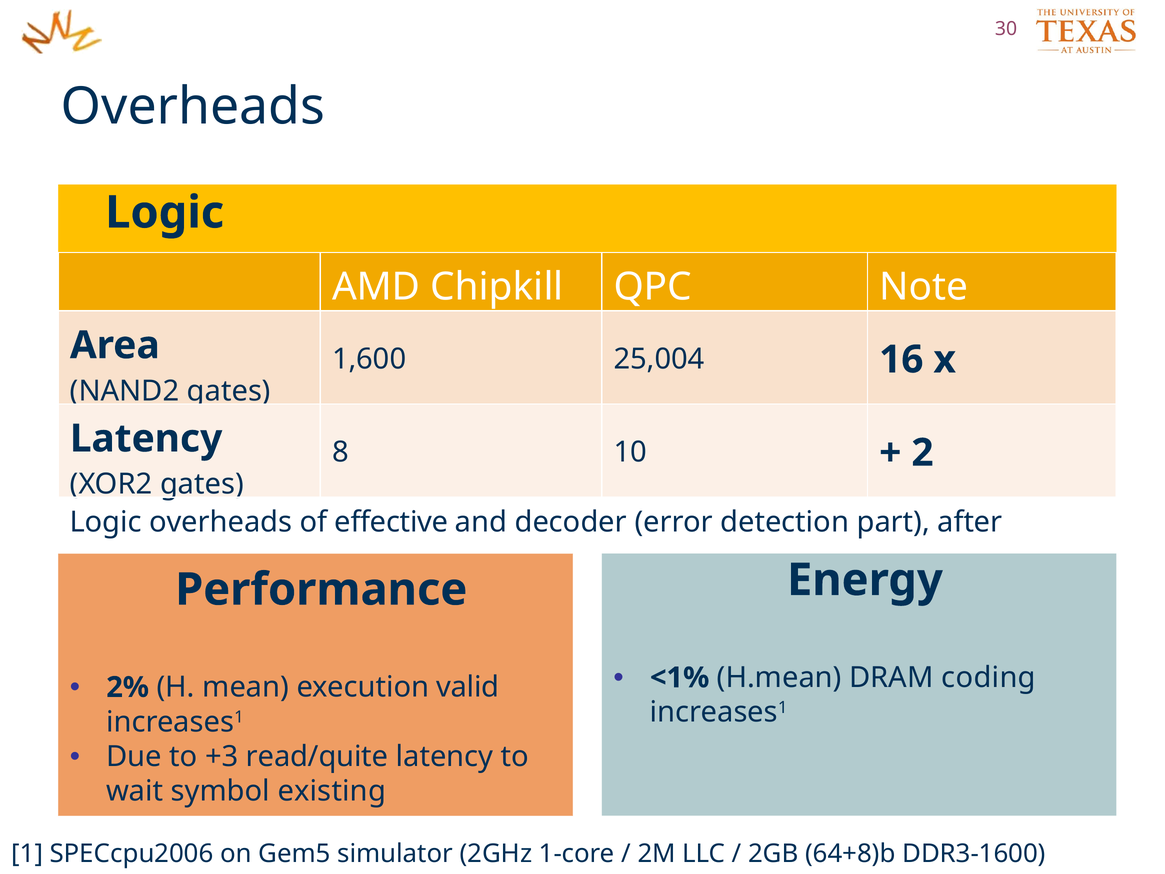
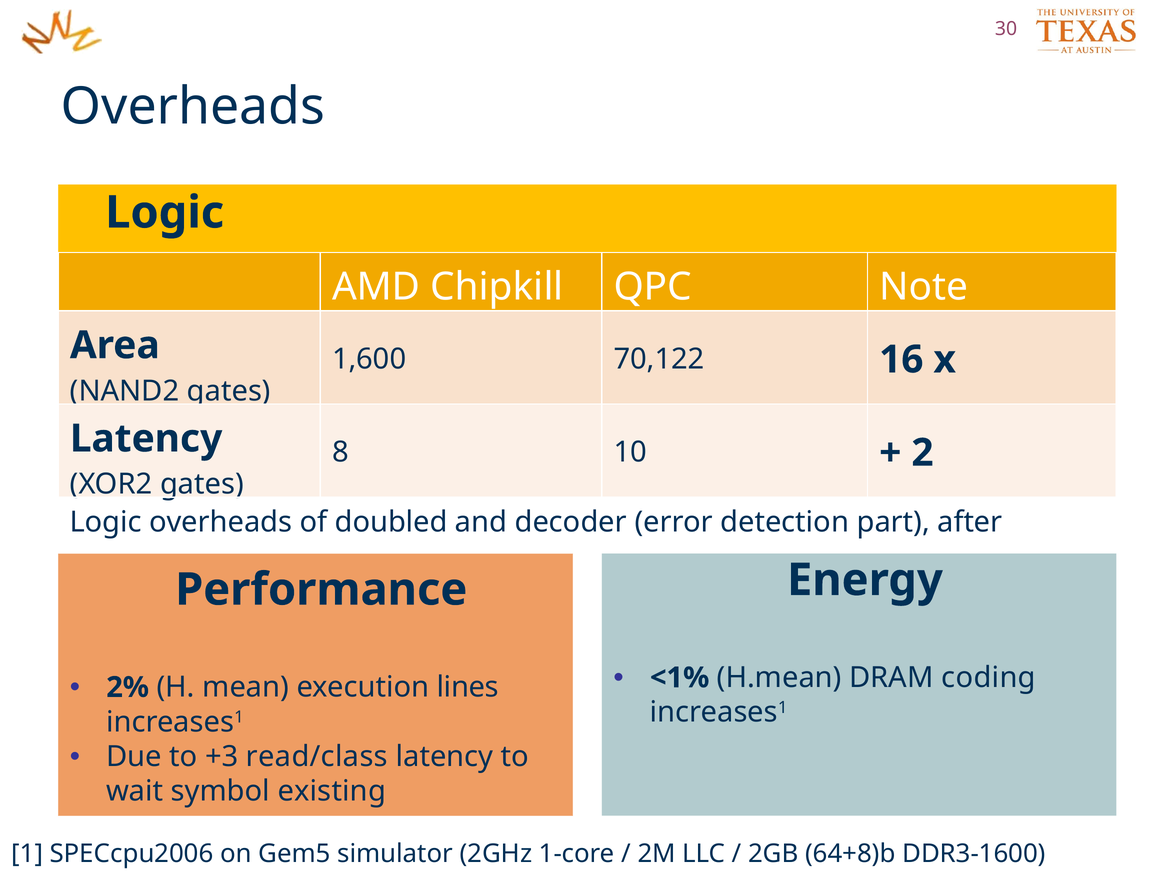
25,004: 25,004 -> 70,122 (659, 359)
effective: effective -> doubled (391, 522)
valid: valid -> lines (468, 687)
read/quite: read/quite -> read/class (317, 756)
